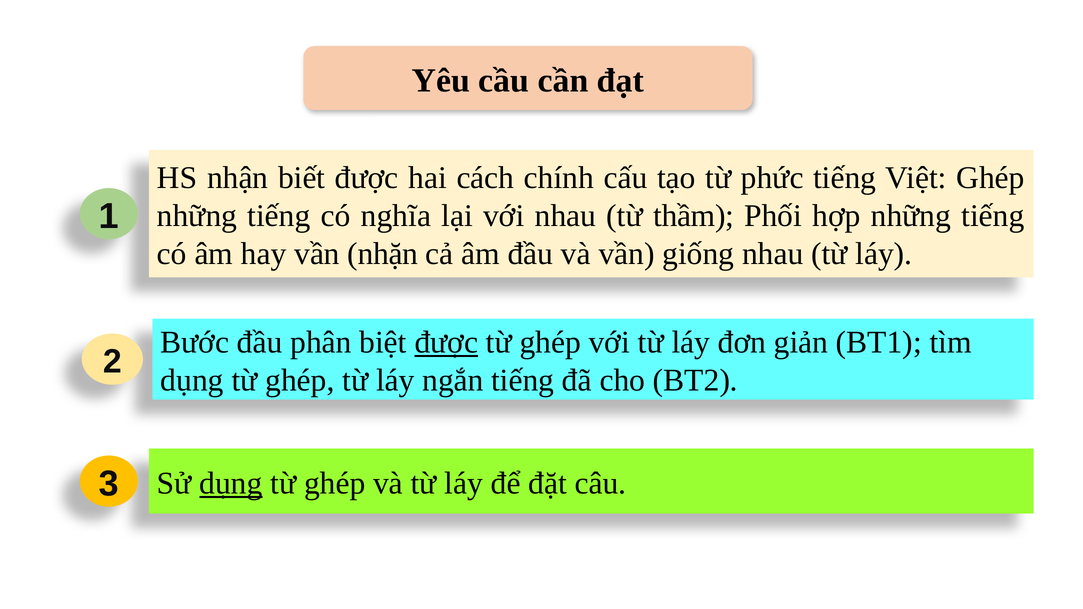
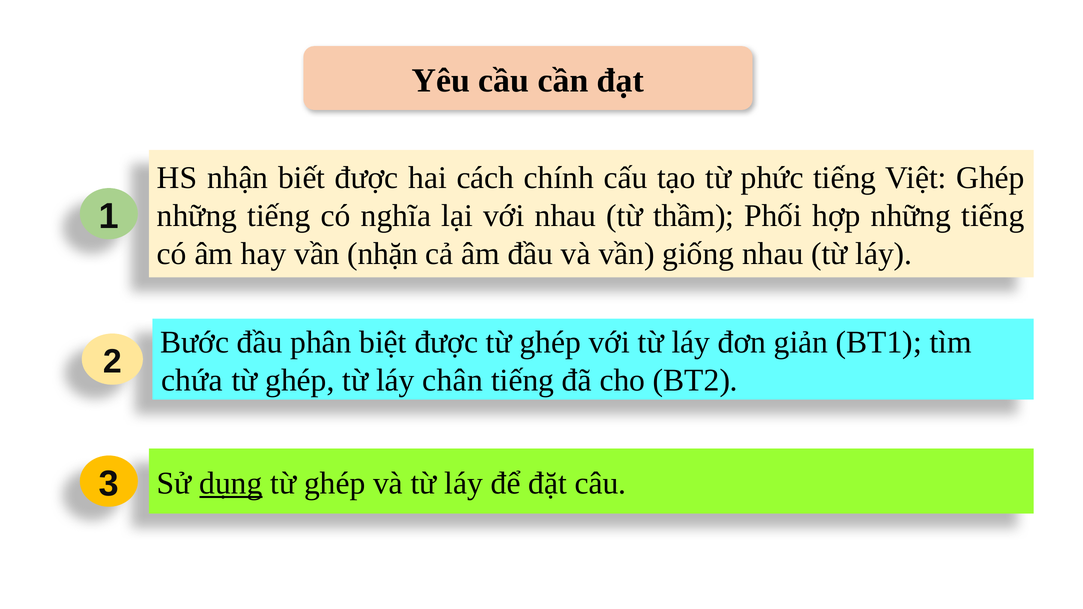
được underline: present -> none (446, 342)
dụng: dụng -> chứa (192, 380)
ngắn: ngắn -> chân (453, 380)
